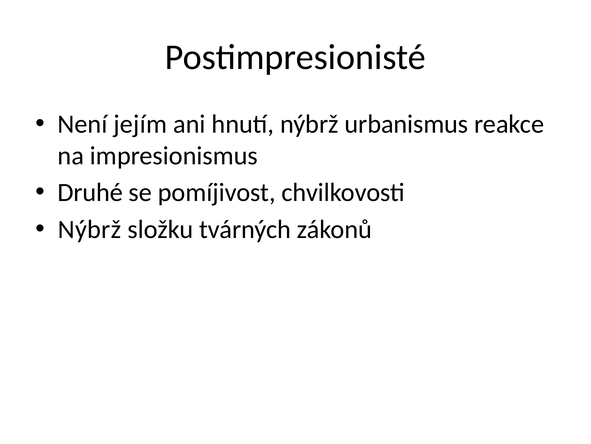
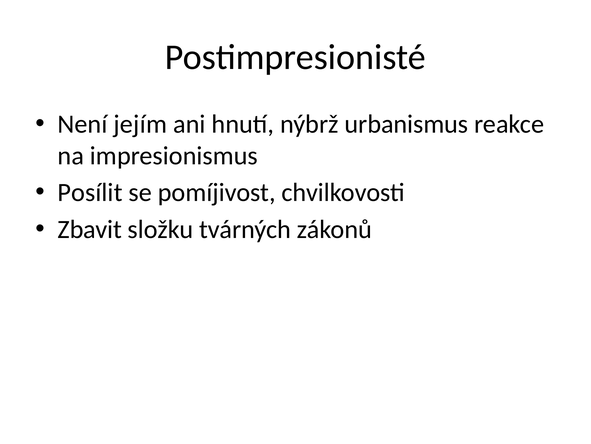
Druhé: Druhé -> Posílit (90, 192)
Nýbrž: Nýbrž -> Zbavit (90, 229)
